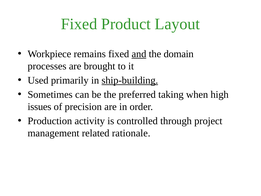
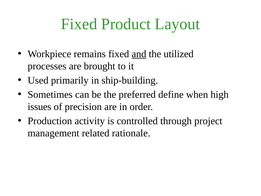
domain: domain -> utilized (179, 54)
ship-building underline: present -> none (130, 80)
taking: taking -> define (171, 94)
